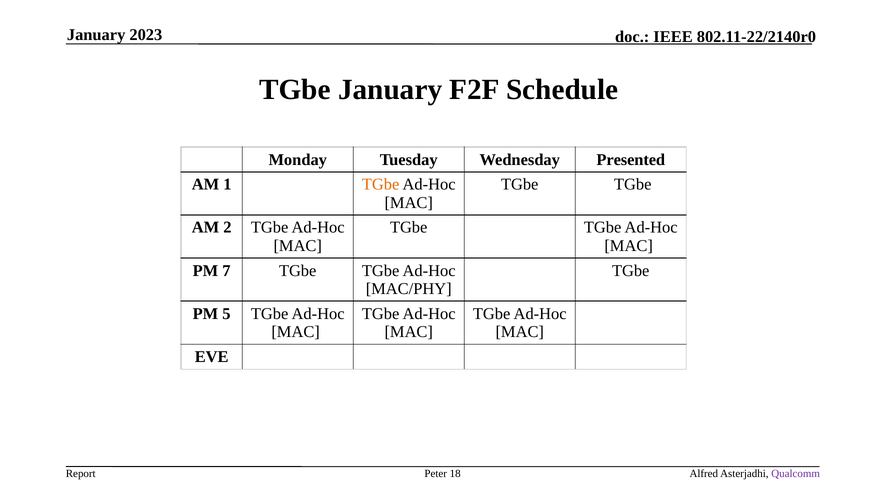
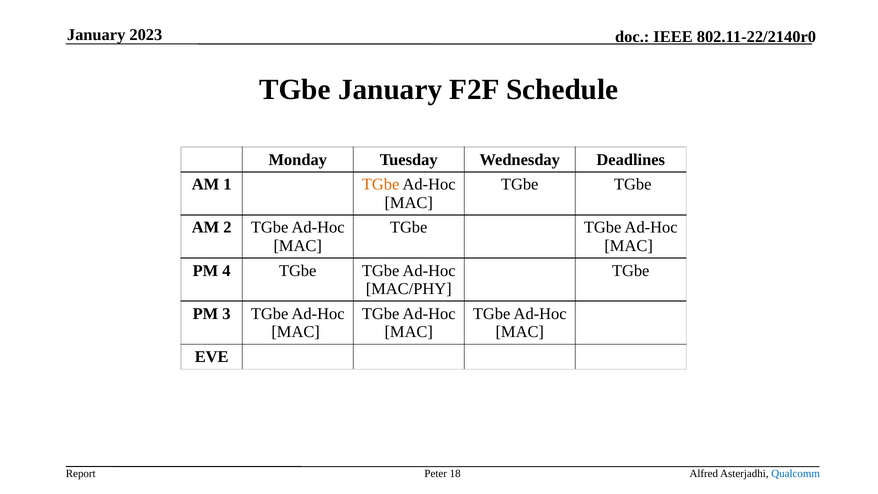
Presented: Presented -> Deadlines (631, 160)
7: 7 -> 4 (226, 271)
5: 5 -> 3 (226, 314)
Qualcomm colour: purple -> blue (796, 474)
